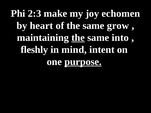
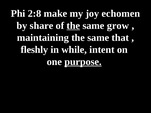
2:3: 2:3 -> 2:8 (35, 14)
heart: heart -> share (41, 26)
the underline: none -> present (73, 26)
the underline: present -> none (78, 38)
into: into -> that (120, 38)
mind: mind -> while (74, 50)
